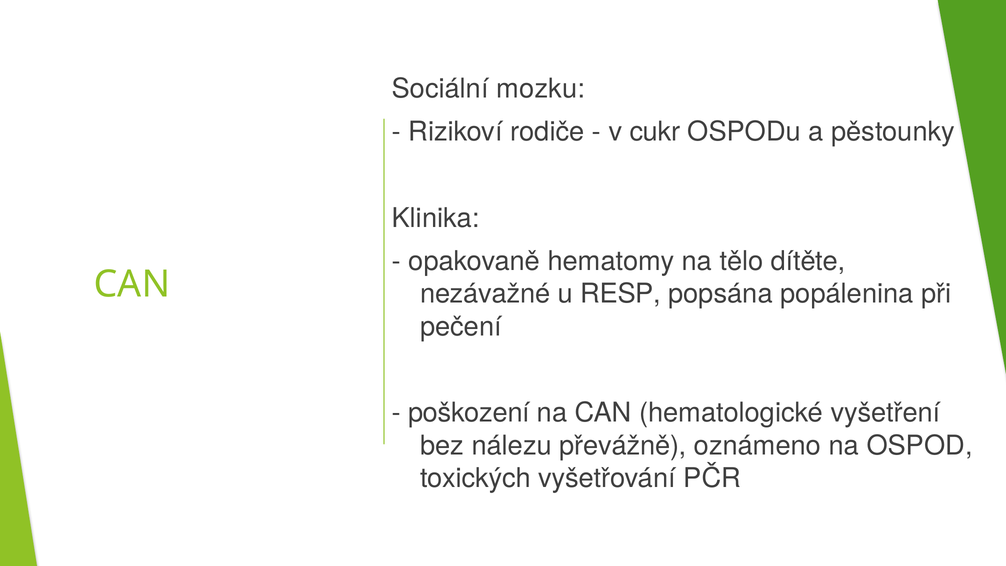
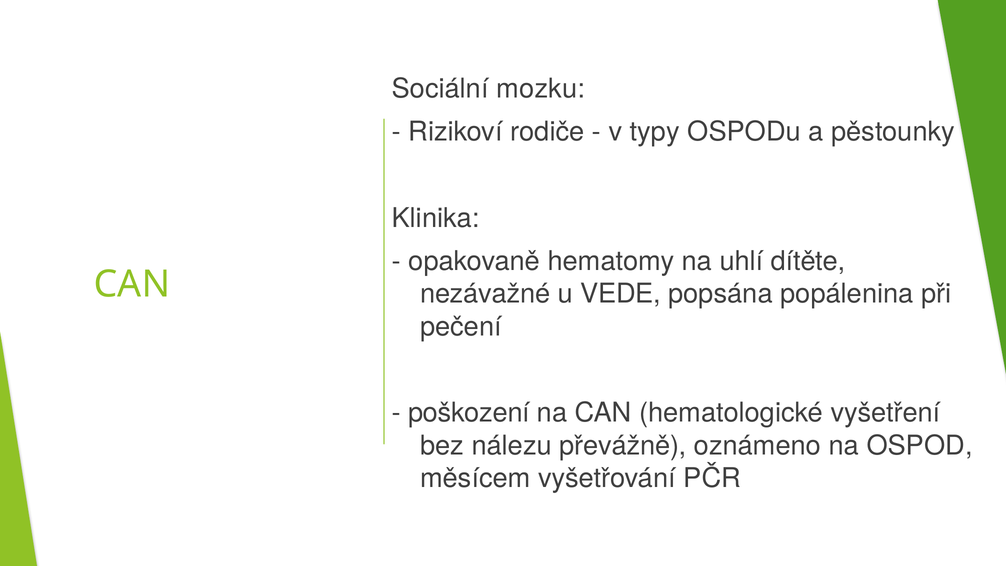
cukr: cukr -> typy (655, 132)
tělo: tělo -> uhlí (741, 261)
RESP: RESP -> VEDE (621, 294)
toxických: toxických -> měsícem (475, 478)
